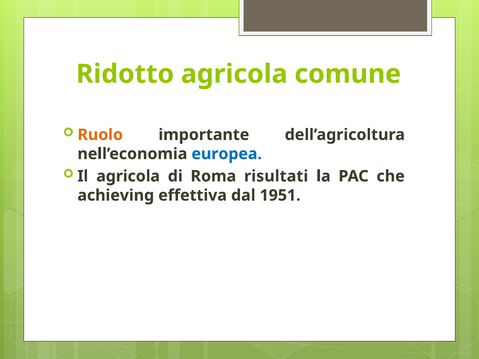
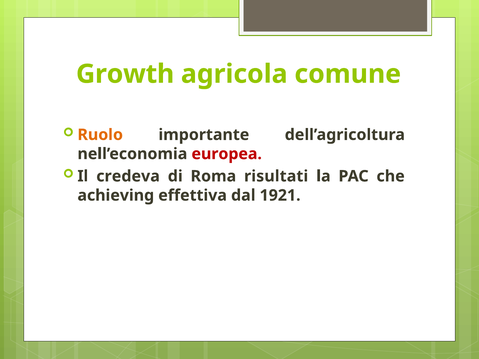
Ridotto: Ridotto -> Growth (125, 74)
europea colour: blue -> red (227, 154)
Il agricola: agricola -> credeva (128, 176)
1951: 1951 -> 1921 (280, 195)
